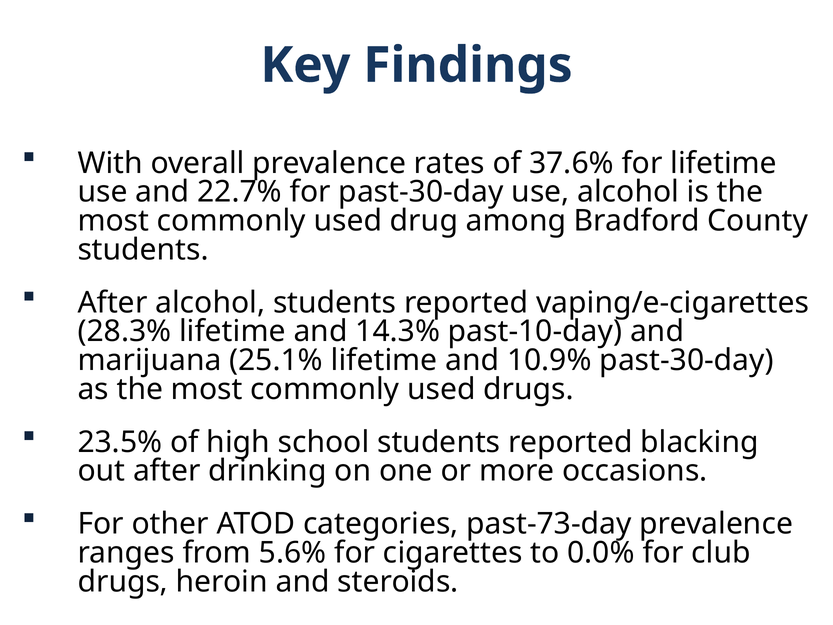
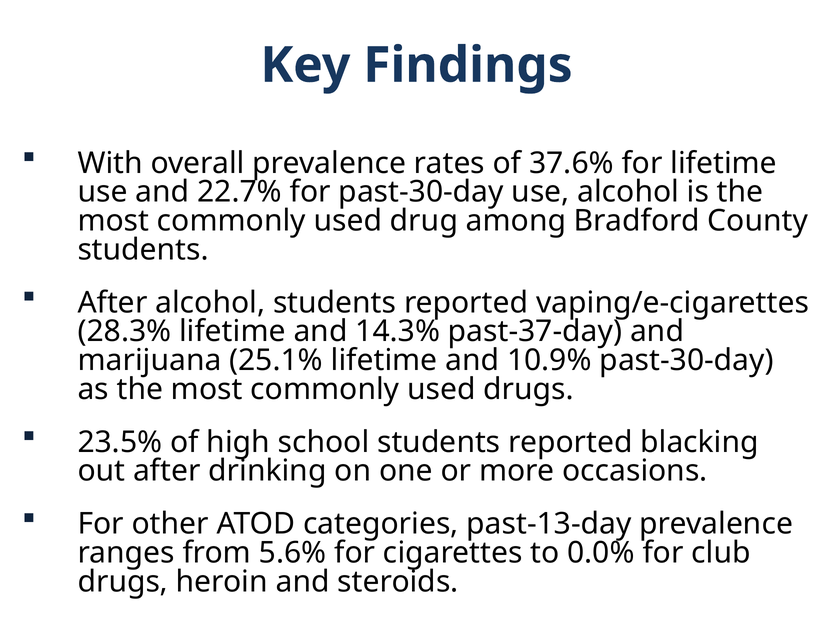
past-10-day: past-10-day -> past-37-day (535, 331)
past-73-day: past-73-day -> past-13-day (549, 524)
